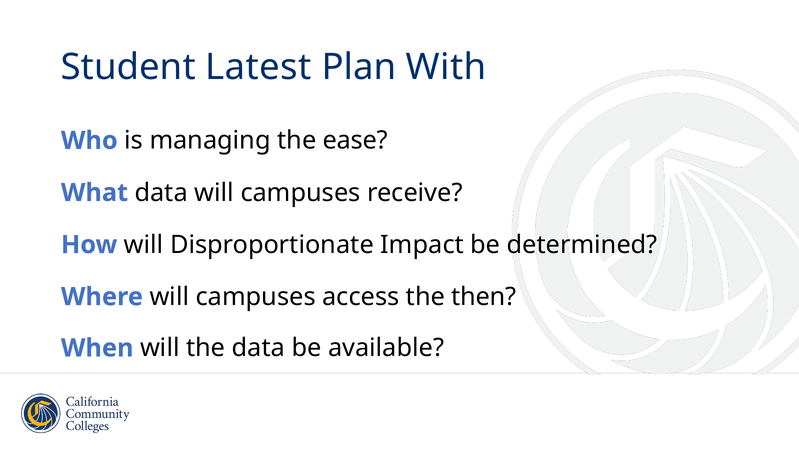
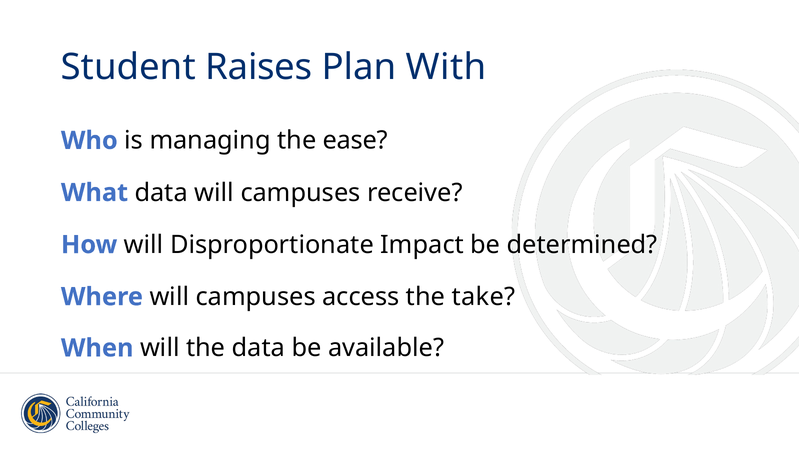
Latest: Latest -> Raises (259, 67)
then: then -> take (484, 297)
